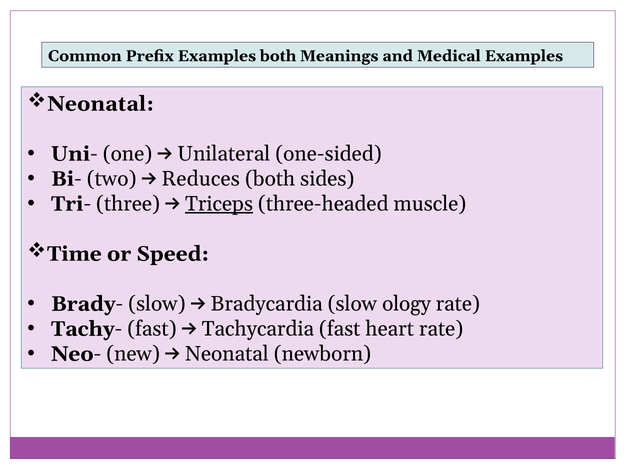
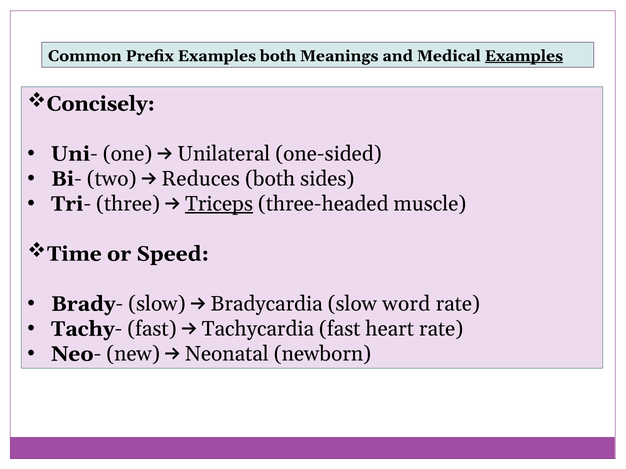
Examples underline: none -> present (524, 56)
Neonatal: Neonatal -> Concisely (101, 104)
ology: ology -> word (406, 304)
